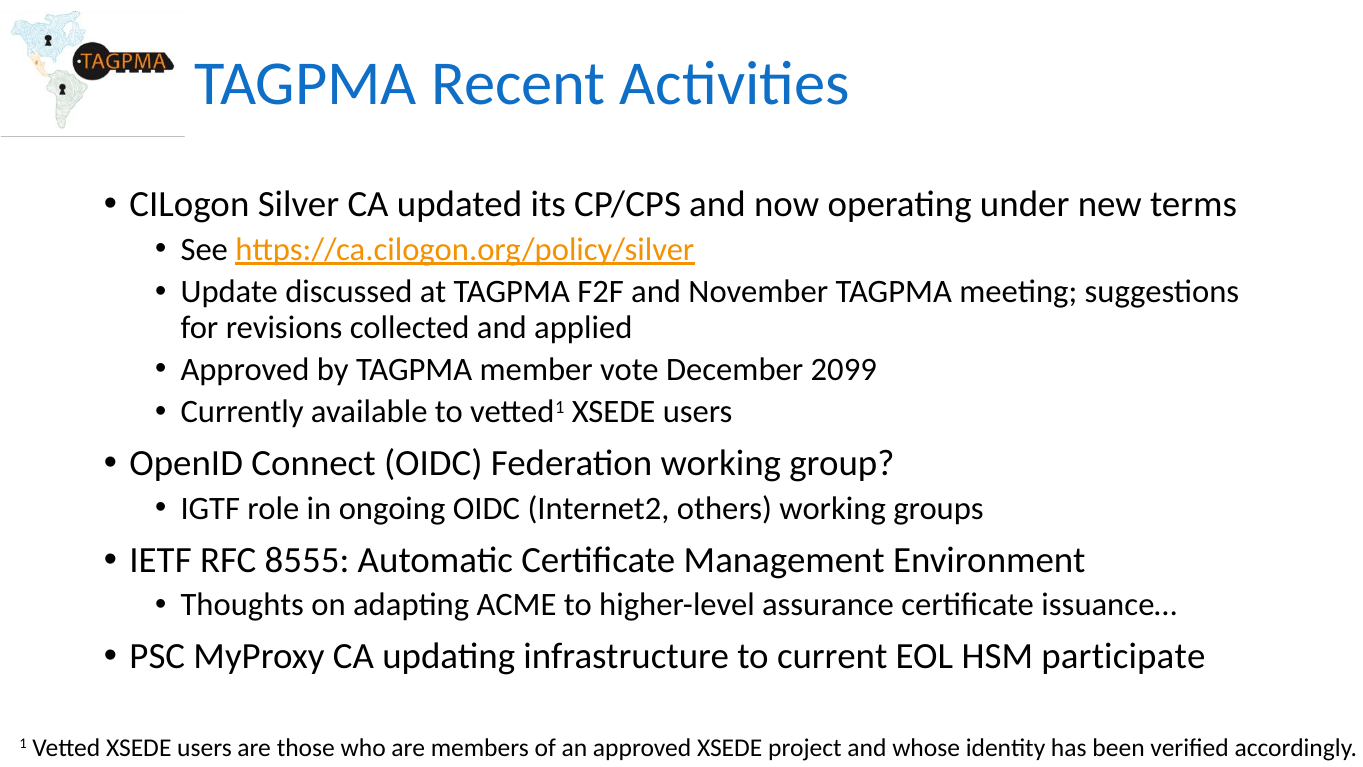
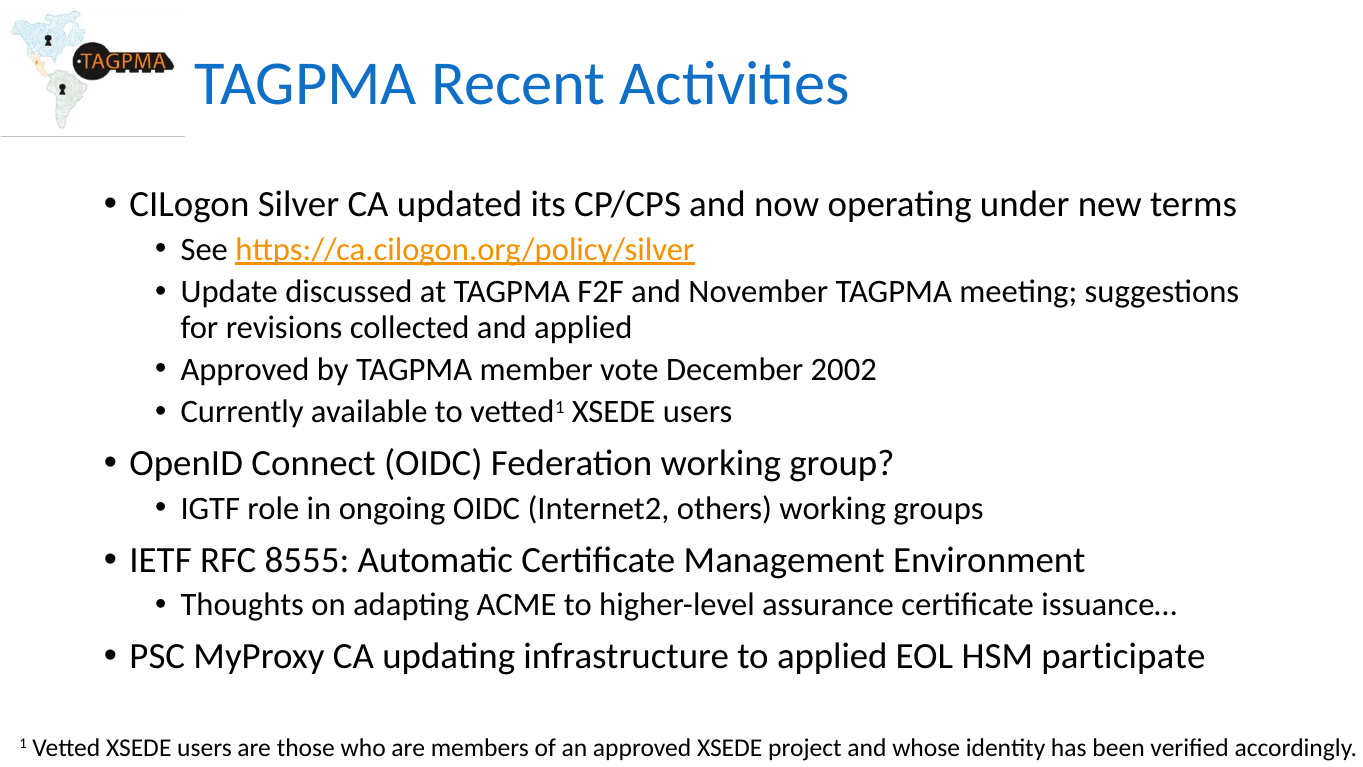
2099: 2099 -> 2002 (844, 369)
to current: current -> applied (832, 656)
